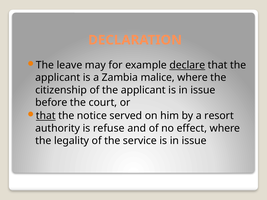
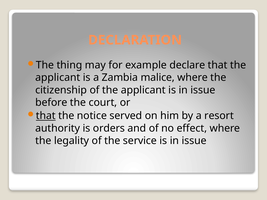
leave: leave -> thing (69, 65)
declare underline: present -> none (187, 65)
refuse: refuse -> orders (109, 128)
